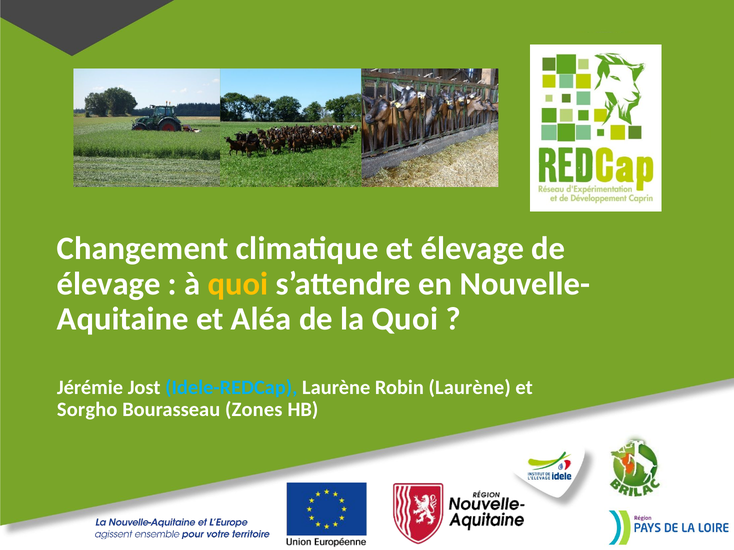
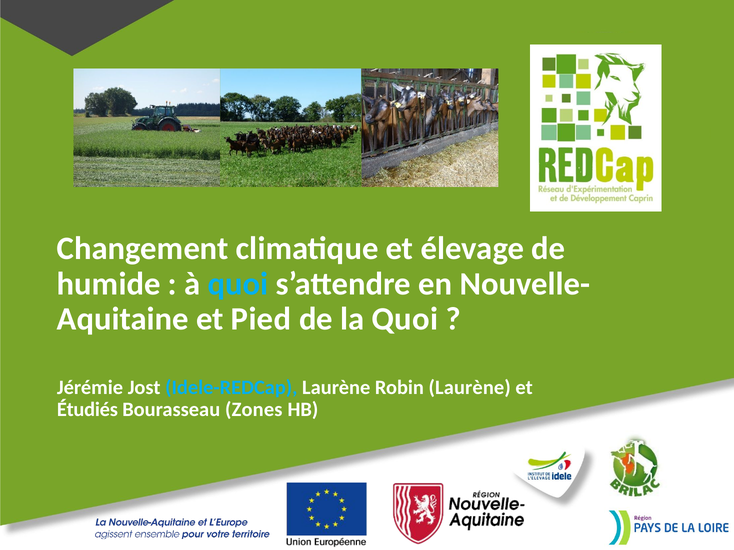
élevage: élevage -> humide (109, 284)
quoi colour: yellow -> light blue (238, 284)
Aléa: Aléa -> Pied (261, 319)
Sorgho: Sorgho -> Étudiés (87, 410)
